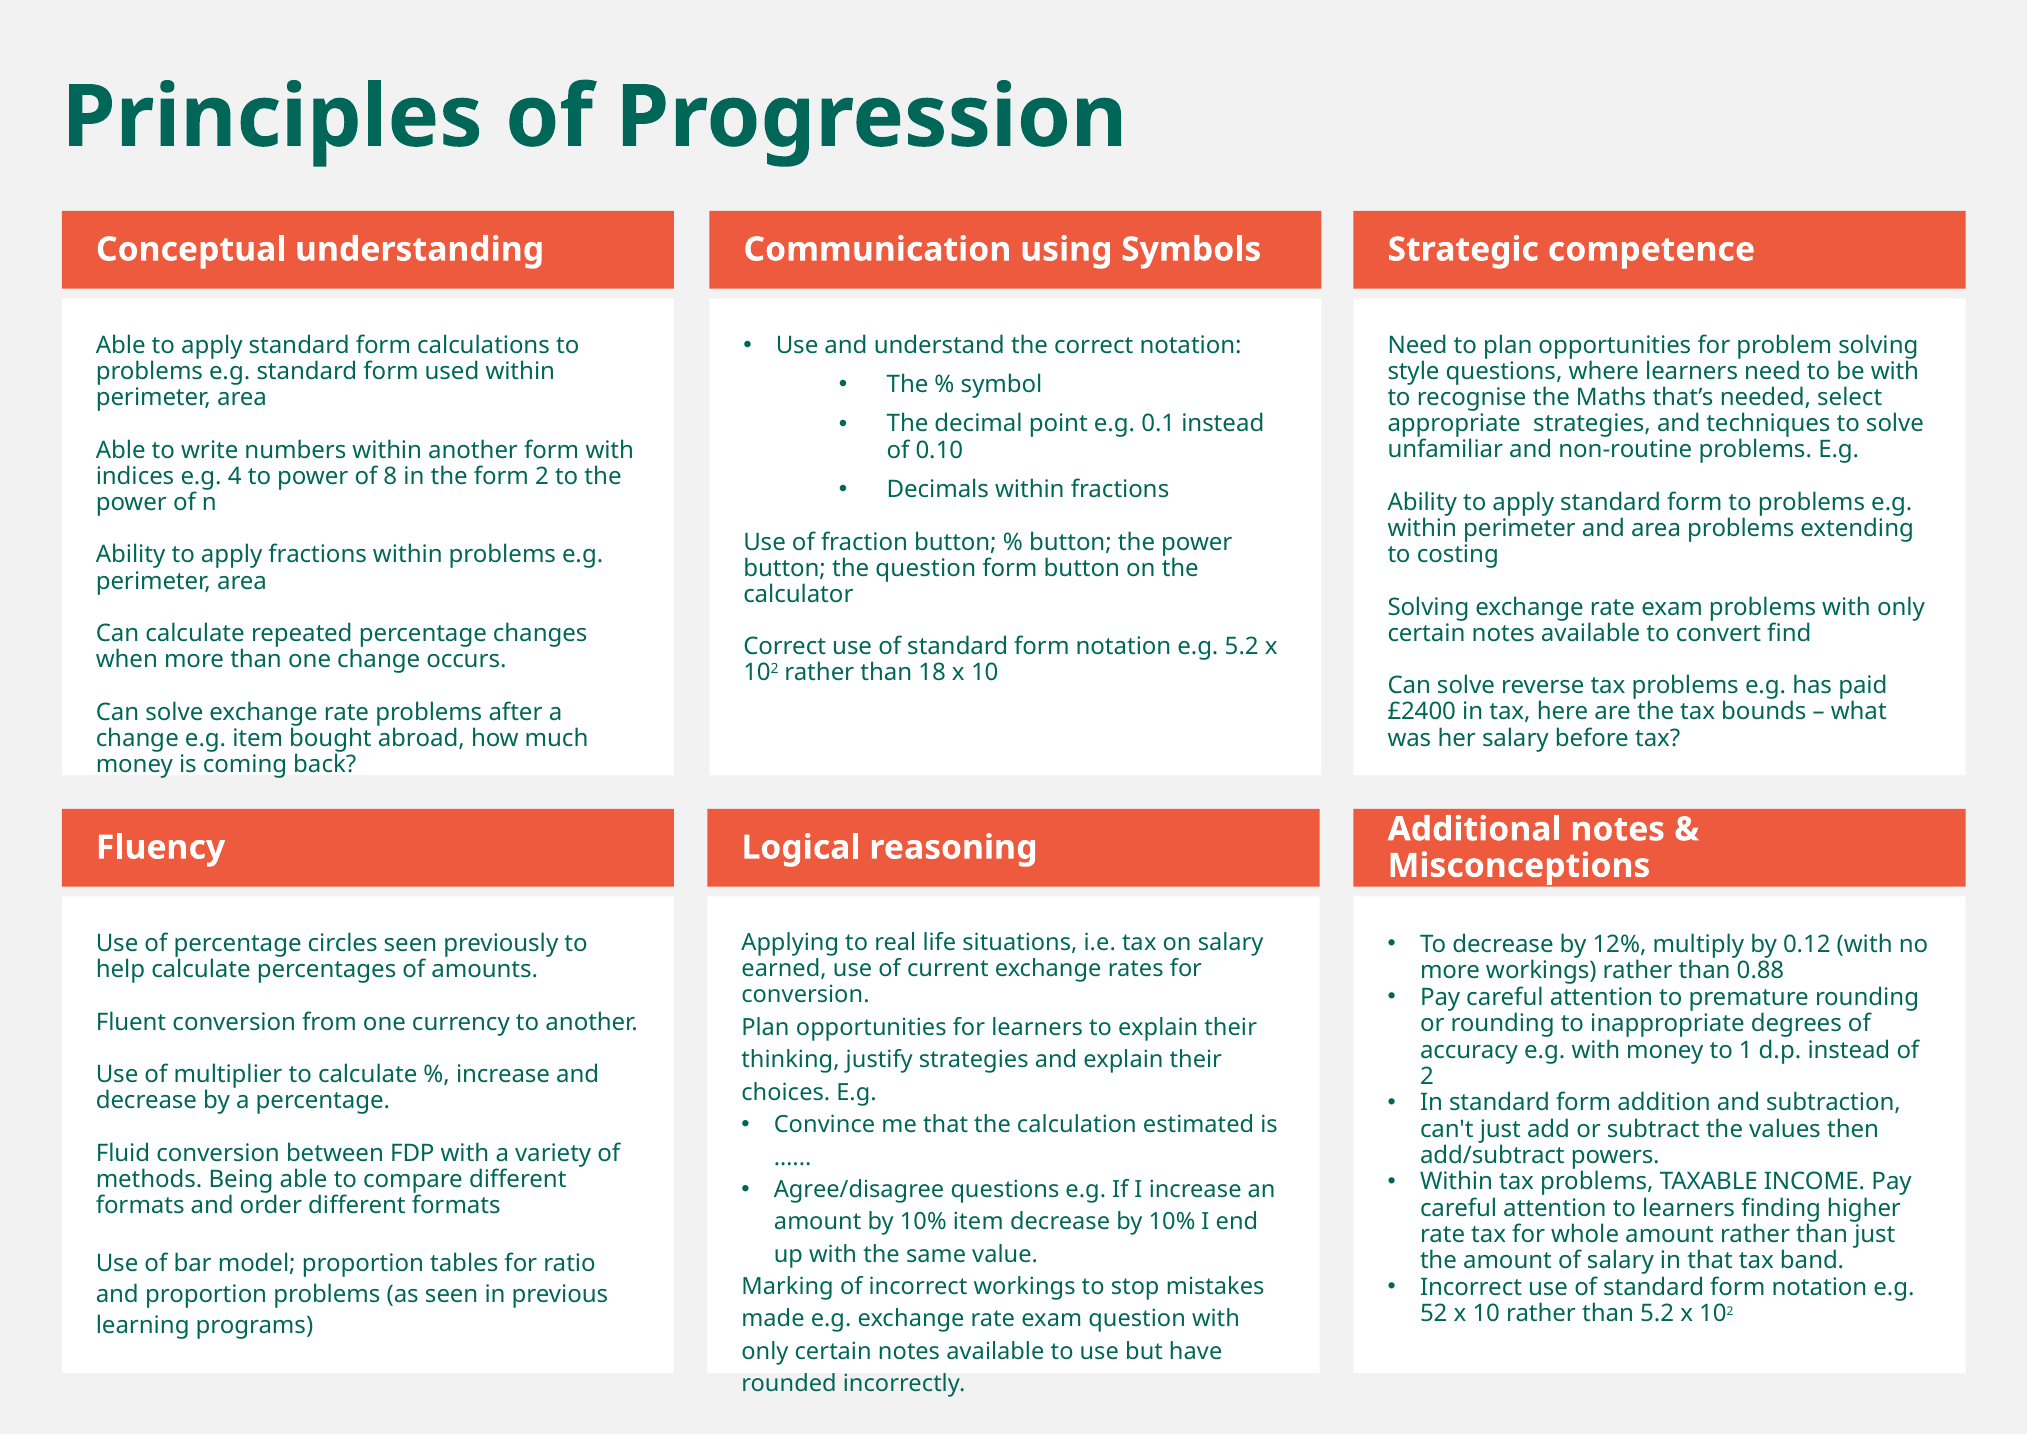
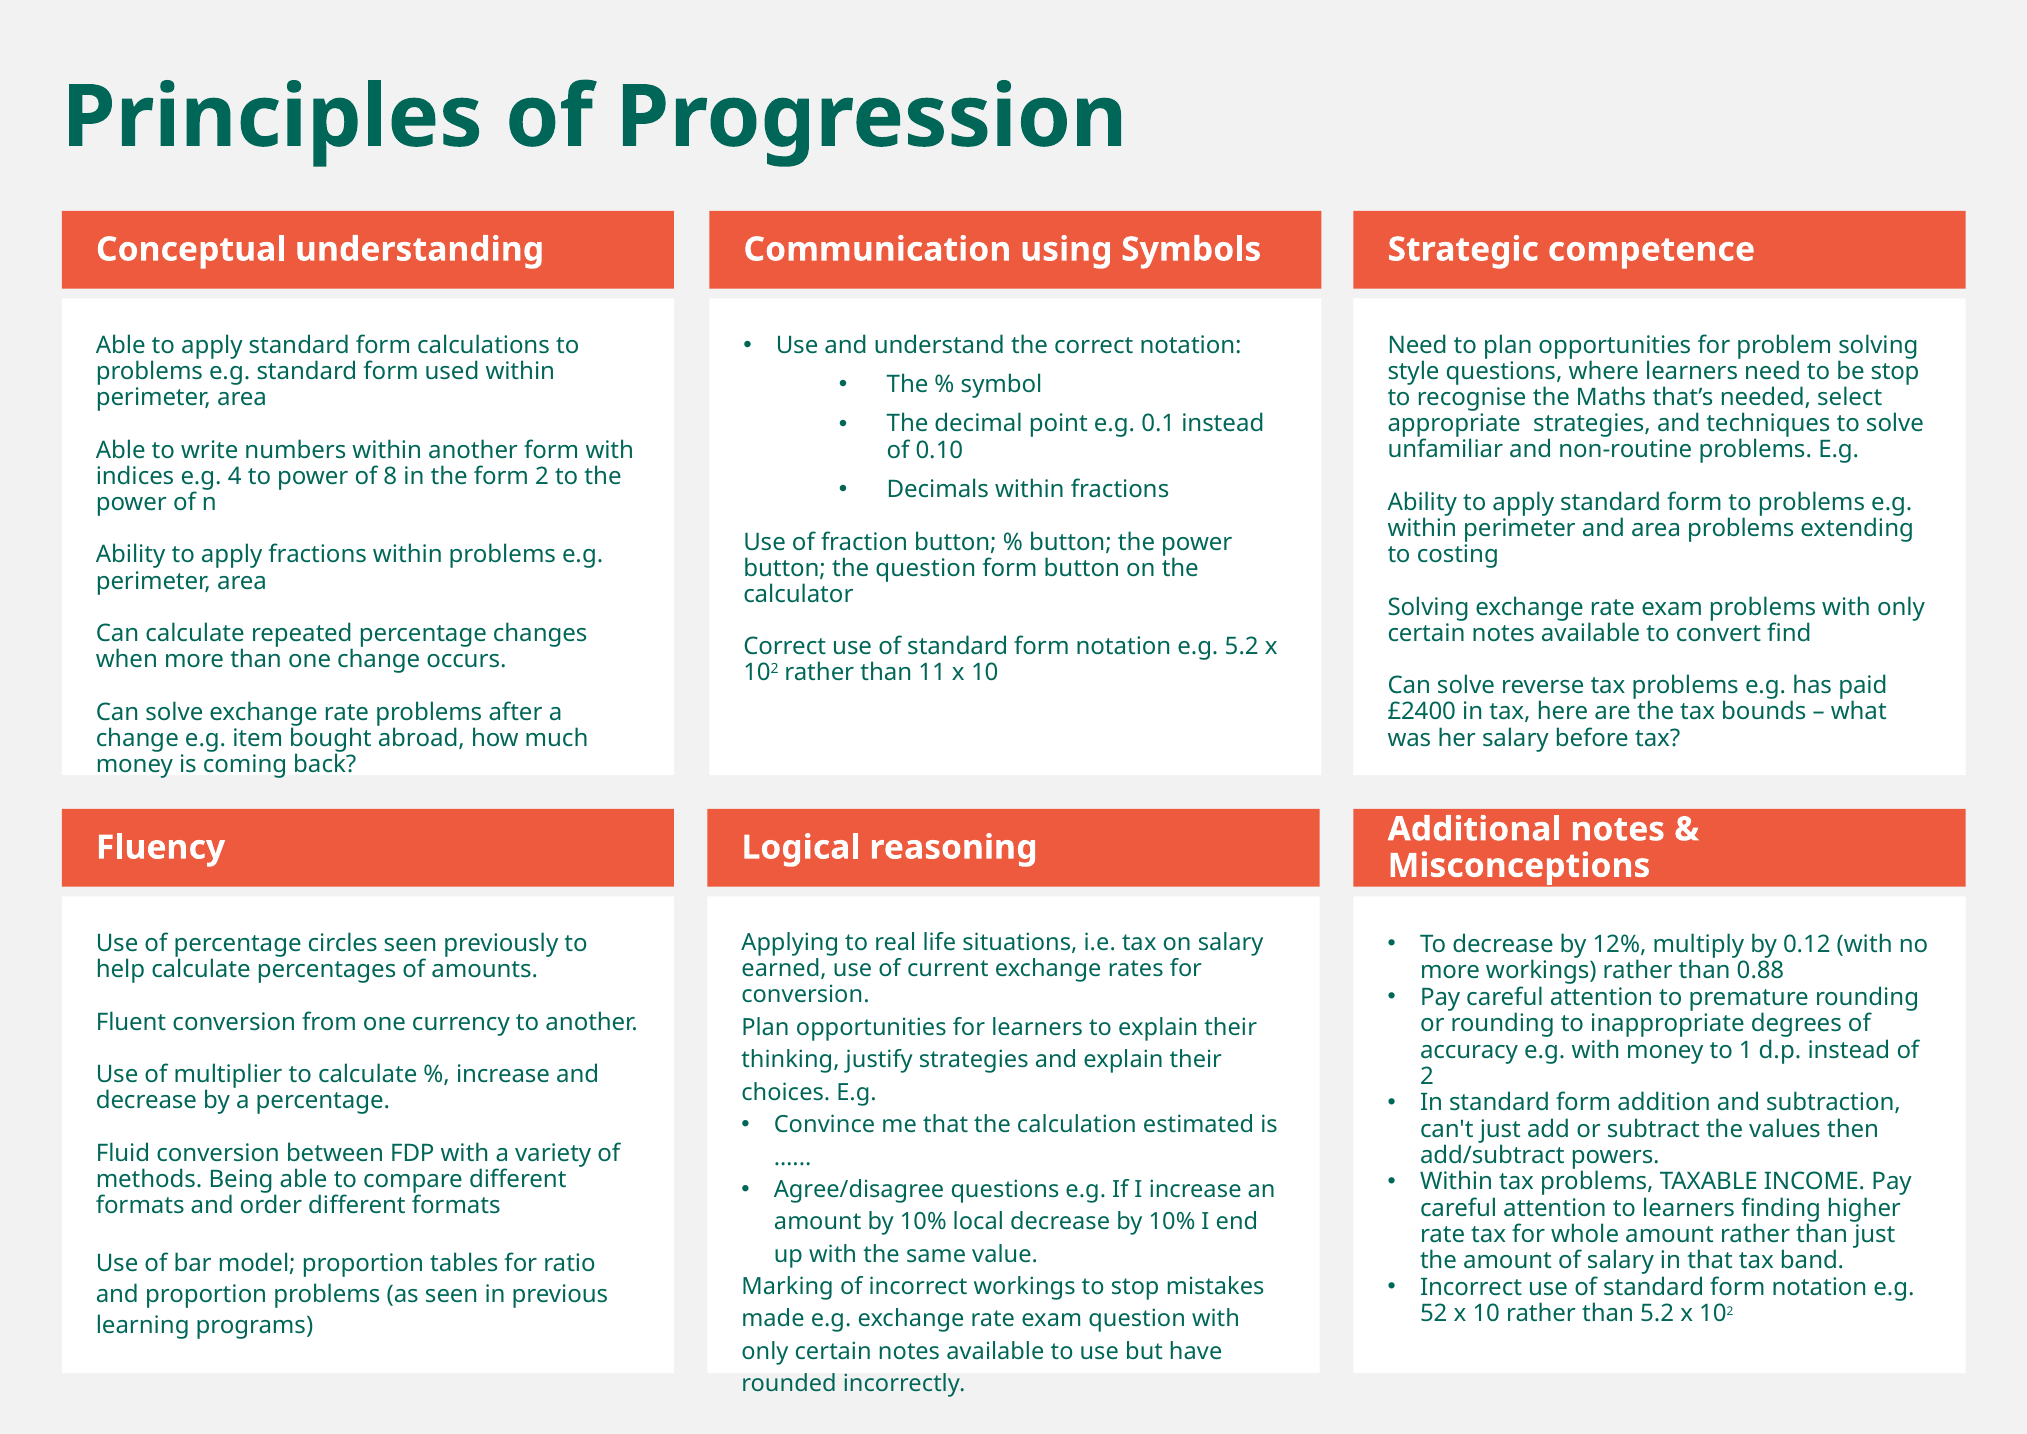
be with: with -> stop (1895, 371)
18: 18 -> 11 (932, 673)
10% item: item -> local (978, 1221)
